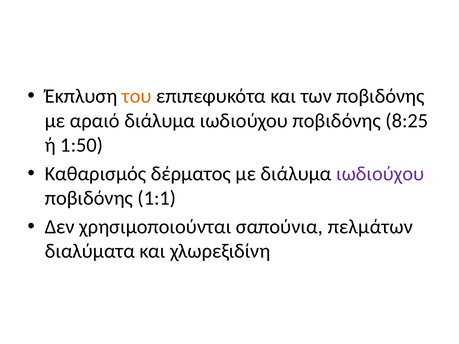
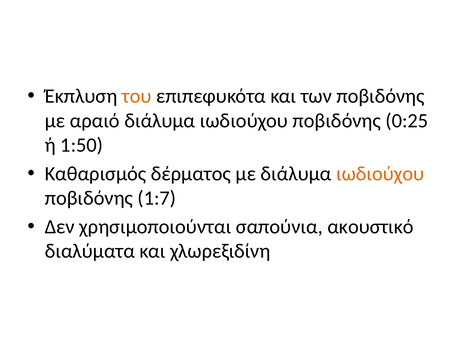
8:25: 8:25 -> 0:25 (407, 121)
ιωδιούχου colour: purple -> orange (380, 174)
1:1: 1:1 -> 1:7 (157, 198)
πελμάτων: πελμάτων -> ακουστικό (371, 227)
